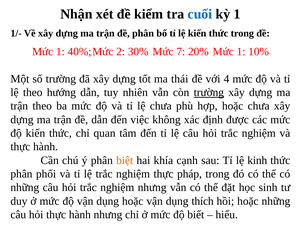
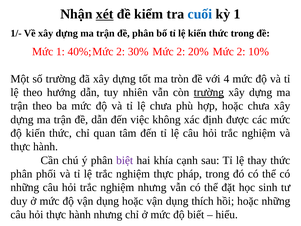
xét underline: none -> present (105, 14)
30% Mức 7: 7 -> 2 (181, 52)
20% Mức 1: 1 -> 2 (241, 52)
thái: thái -> tròn (180, 79)
biệt colour: orange -> purple (125, 160)
kinh: kinh -> thay (257, 160)
